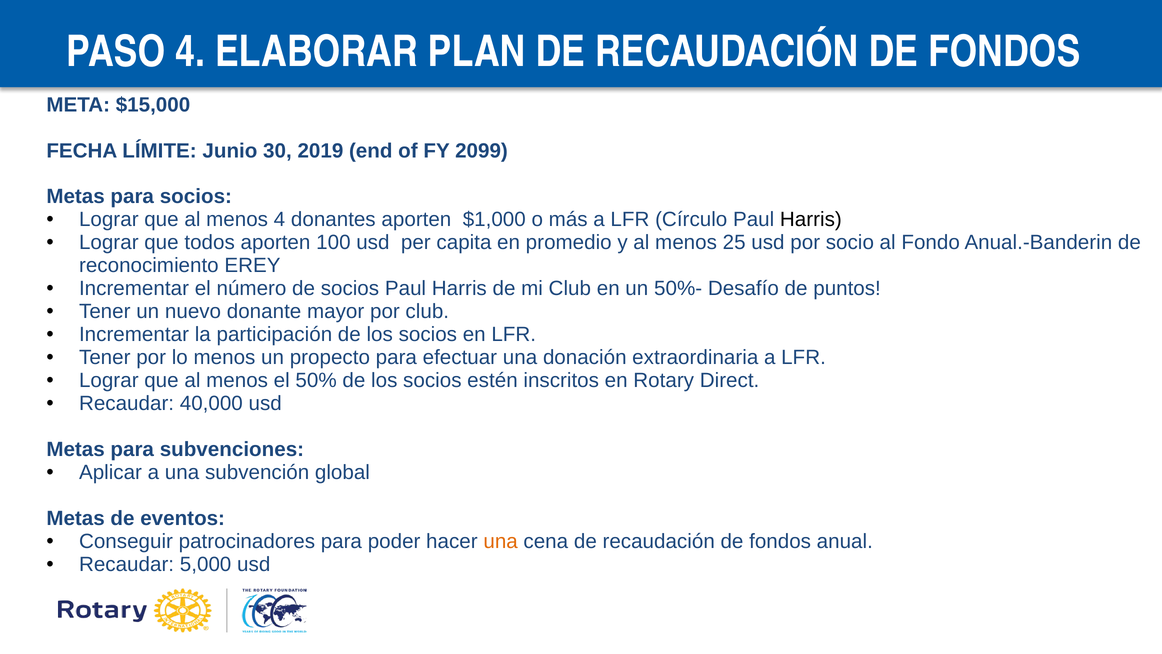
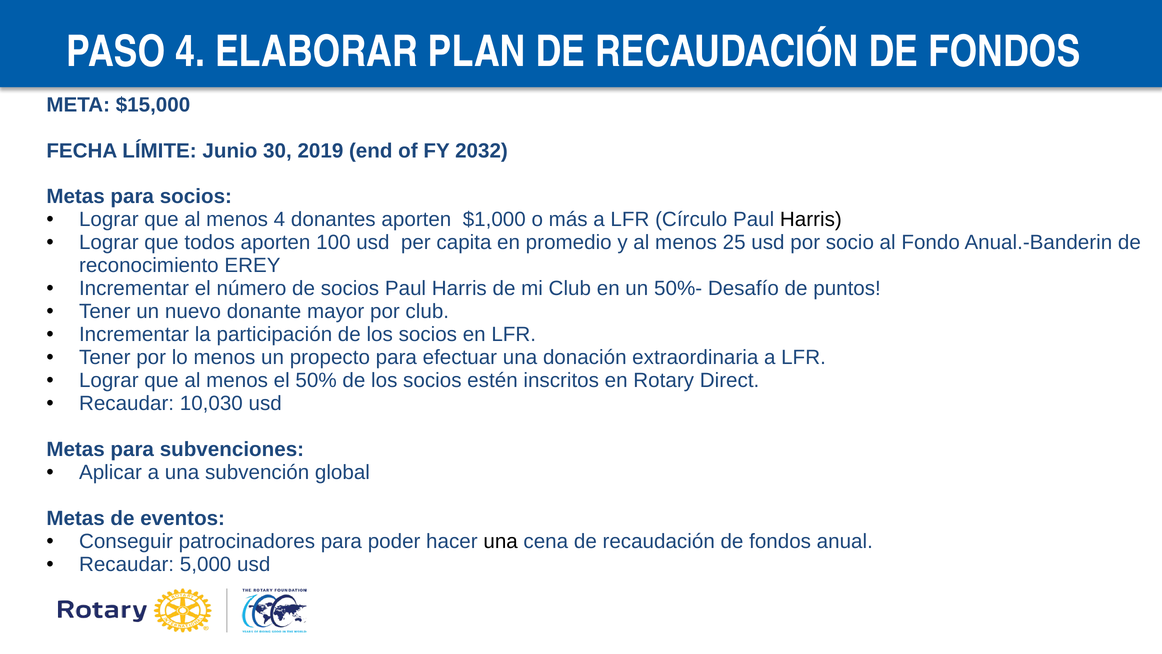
2099: 2099 -> 2032 (481, 151)
40,000: 40,000 -> 10,030 (211, 403)
una colour: orange -> black (501, 541)
